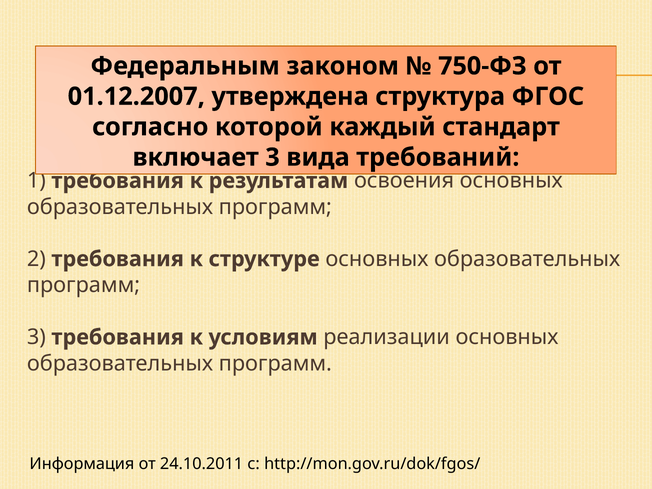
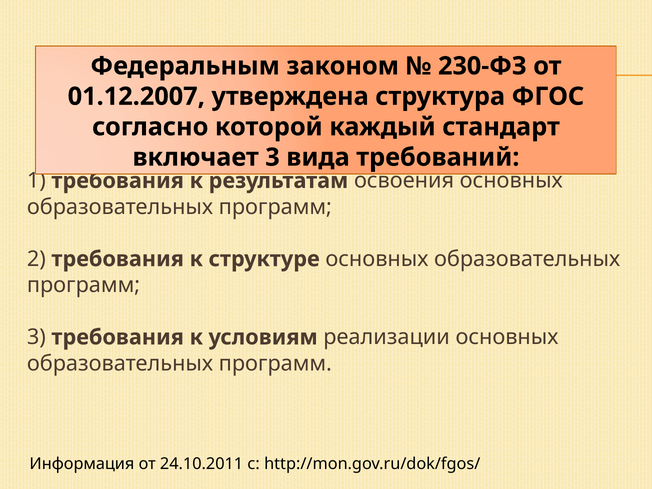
750-ФЗ: 750-ФЗ -> 230-ФЗ (482, 66)
